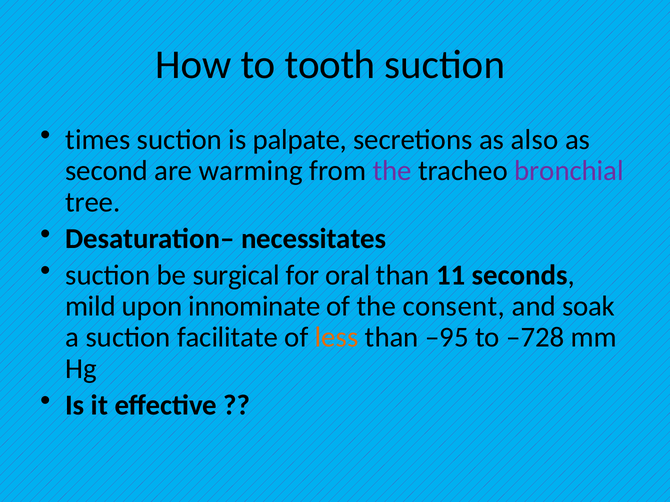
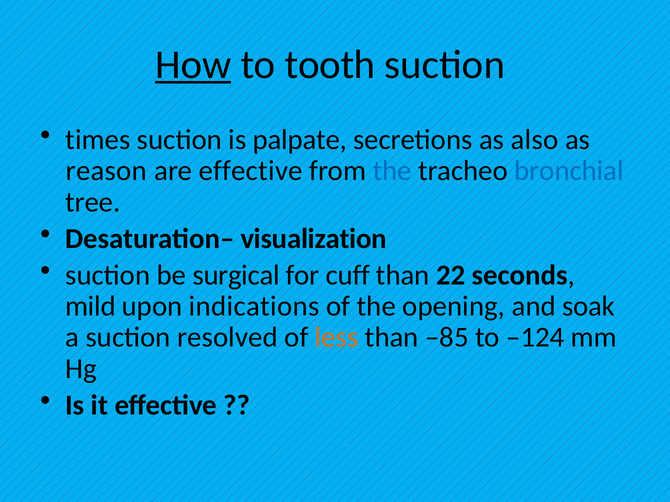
How underline: none -> present (193, 65)
second: second -> reason (106, 171)
are warming: warming -> effective (251, 171)
the colour: purple -> blue (392, 171)
bronchial colour: purple -> blue (569, 171)
necessitates: necessitates -> visualization (314, 239)
oral: oral -> cuff (348, 275)
11: 11 -> 22 (451, 275)
innominate: innominate -> indications (254, 307)
consent: consent -> opening (454, 307)
facilitate: facilitate -> resolved (227, 338)
–95: –95 -> –85 (447, 338)
–728: –728 -> –124 (535, 338)
